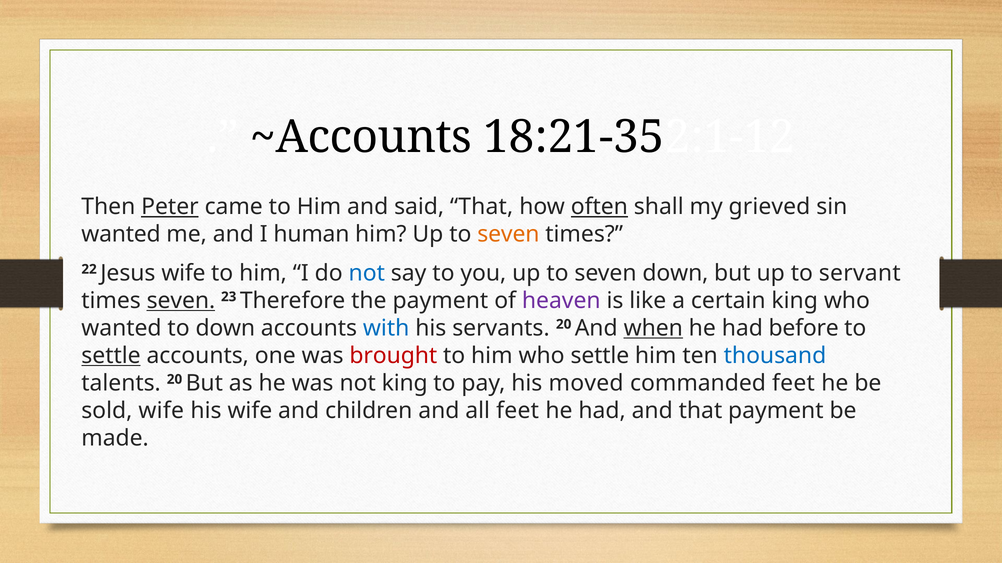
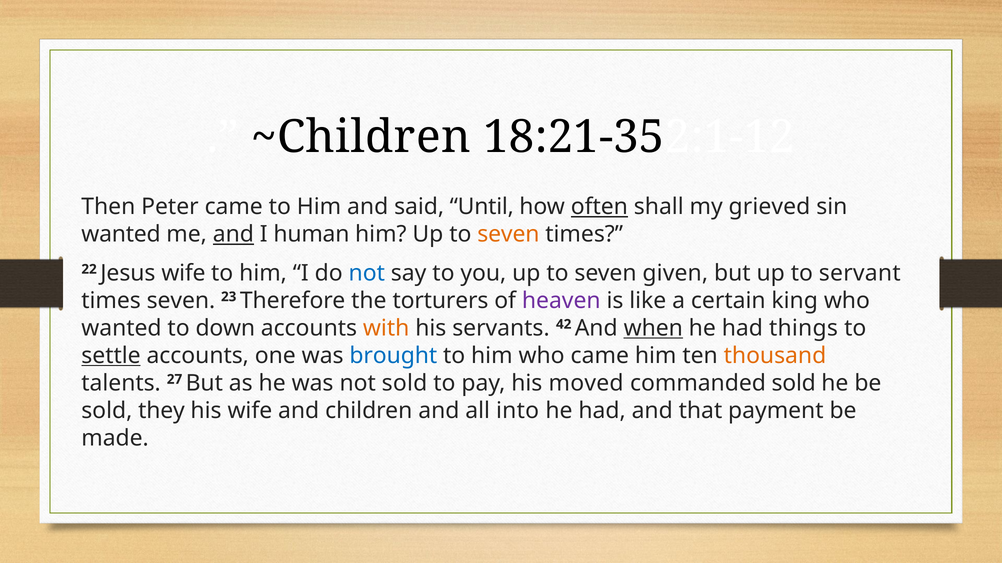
~Accounts: ~Accounts -> ~Children (361, 137)
Peter underline: present -> none (170, 207)
said That: That -> Until (482, 207)
and underline: none -> present (233, 235)
seven down: down -> given (675, 273)
seven underline: present -> none (181, 301)
the payment: payment -> torturers (440, 301)
with colour: blue -> orange (386, 328)
servants 20: 20 -> 42 (564, 325)
before: before -> things (803, 328)
brought colour: red -> blue (393, 356)
who settle: settle -> came (600, 356)
thousand colour: blue -> orange (775, 356)
talents 20: 20 -> 27 (175, 380)
not king: king -> sold (404, 384)
commanded feet: feet -> sold (794, 384)
sold wife: wife -> they (161, 411)
all feet: feet -> into (518, 411)
